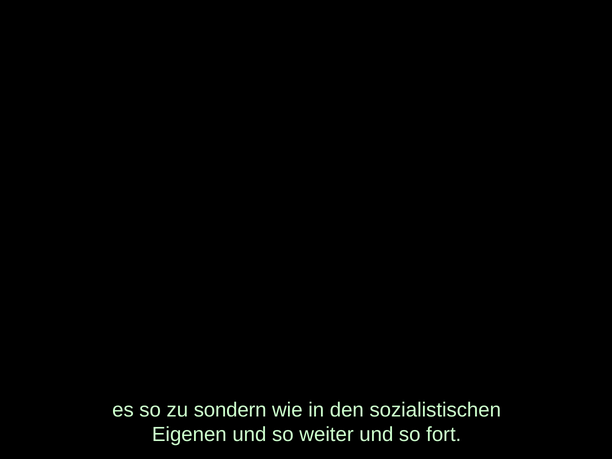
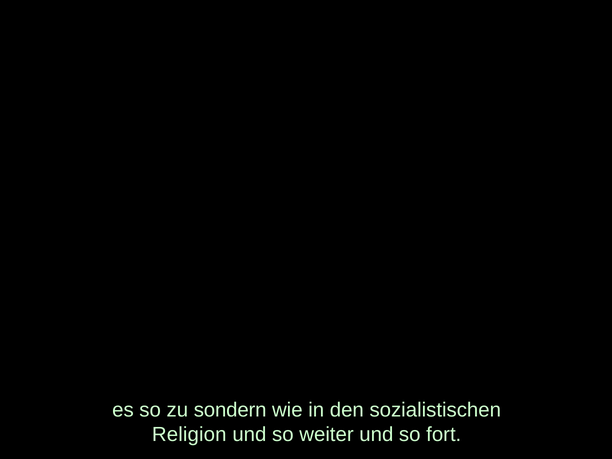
Eigenen: Eigenen -> Religion (189, 434)
